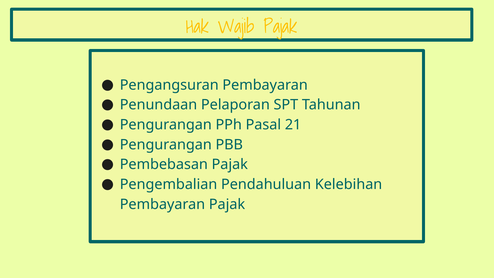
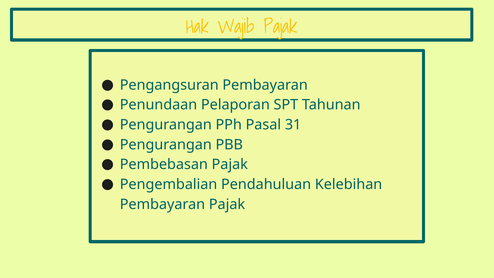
21: 21 -> 31 (293, 125)
